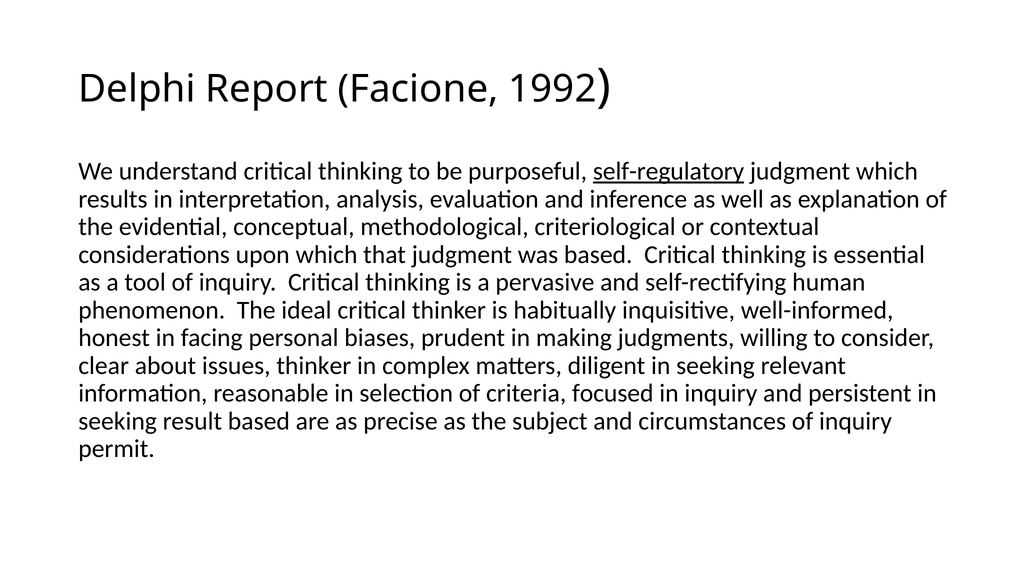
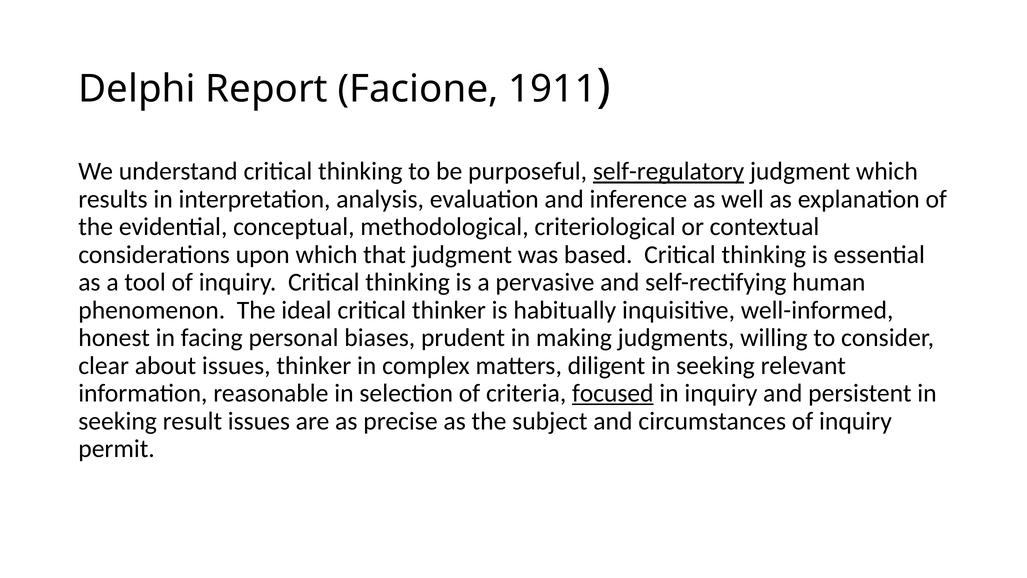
1992: 1992 -> 1911 (553, 89)
focused underline: none -> present (613, 393)
result based: based -> issues (259, 421)
